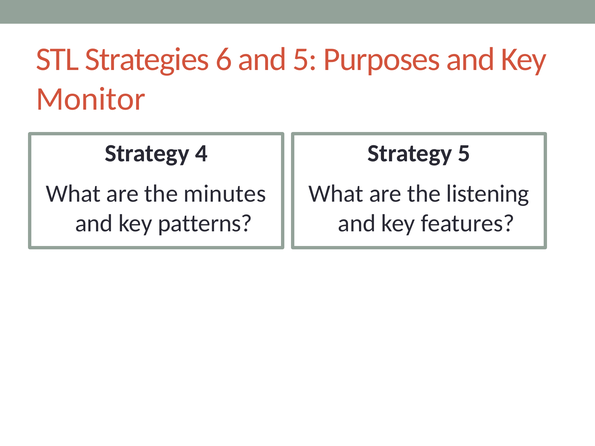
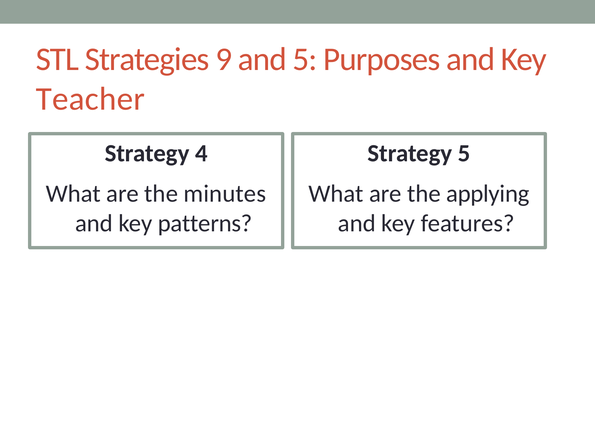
6: 6 -> 9 (224, 59)
Monitor: Monitor -> Teacher (90, 99)
listening: listening -> applying (488, 194)
